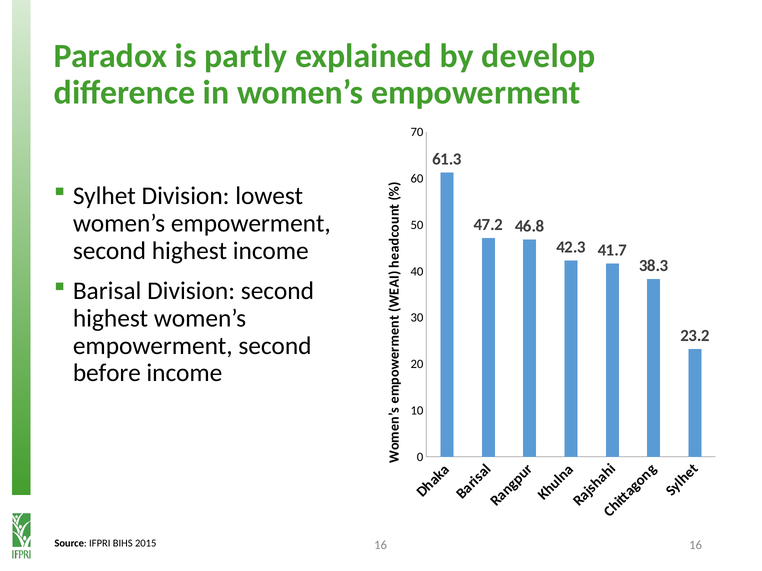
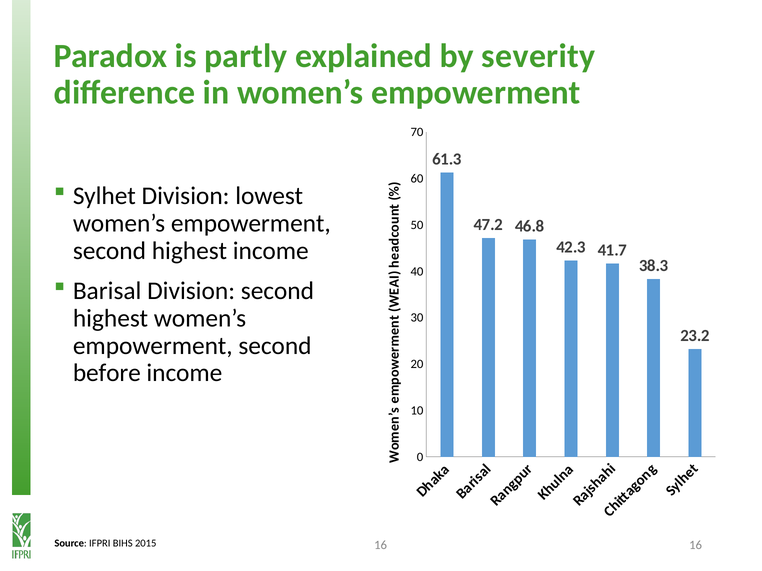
develop: develop -> severity (538, 56)
